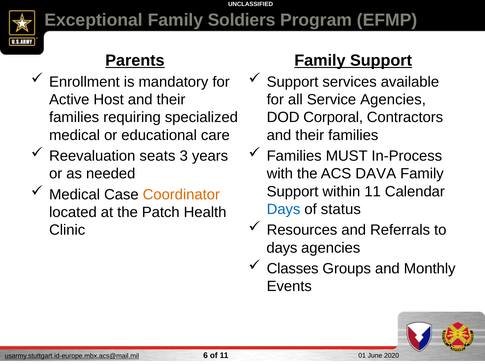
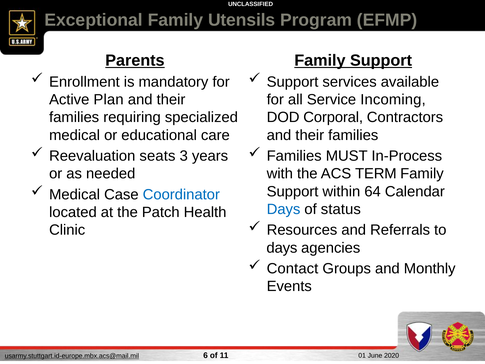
Soldiers: Soldiers -> Utensils (242, 20)
Host: Host -> Plan (109, 100)
Service Agencies: Agencies -> Incoming (393, 100)
DAVA: DAVA -> TERM (376, 174)
within 11: 11 -> 64 (373, 191)
Coordinator colour: orange -> blue (181, 194)
Classes: Classes -> Contact (293, 268)
